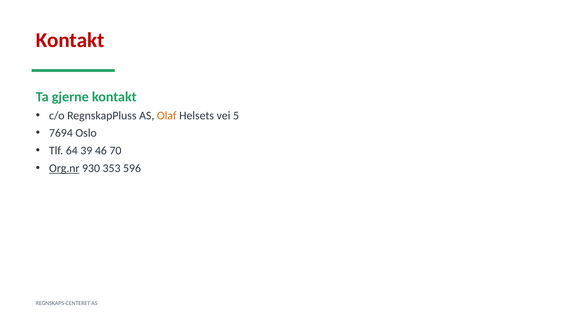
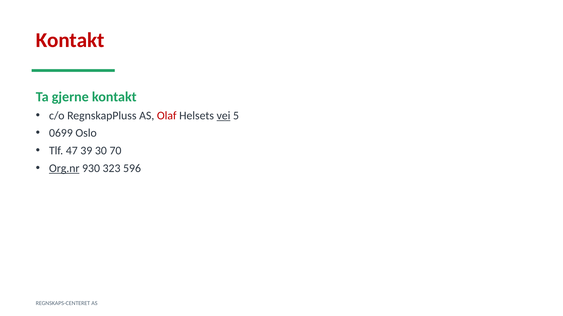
Olaf colour: orange -> red (167, 116)
vei underline: none -> present (224, 116)
7694: 7694 -> 0699 (61, 133)
64: 64 -> 47 (72, 151)
46: 46 -> 30 (101, 151)
353: 353 -> 323 (112, 169)
